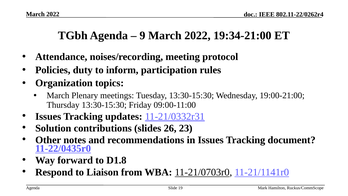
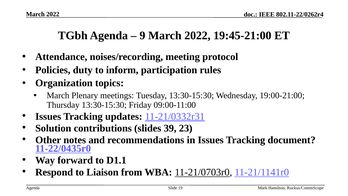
19:34-21:00: 19:34-21:00 -> 19:45-21:00 (242, 36)
26: 26 -> 39 (170, 128)
D1.8: D1.8 -> D1.1 (116, 160)
